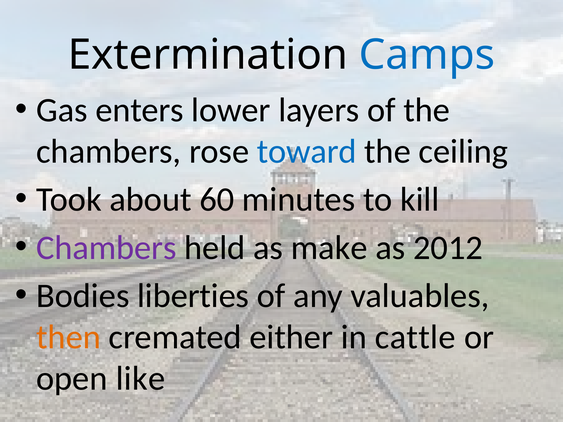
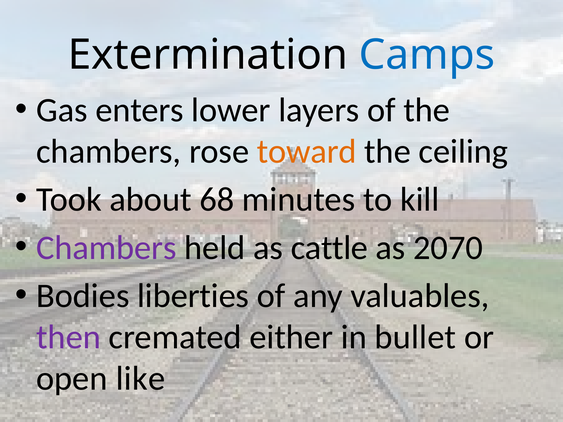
toward colour: blue -> orange (307, 152)
60: 60 -> 68 (217, 200)
make: make -> cattle (329, 248)
2012: 2012 -> 2070 (448, 248)
then colour: orange -> purple (68, 337)
cattle: cattle -> bullet (415, 337)
